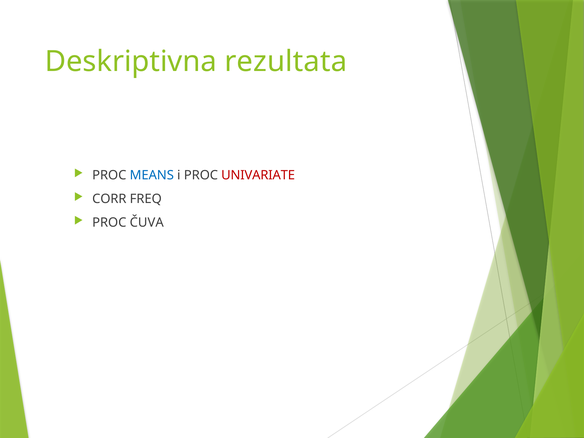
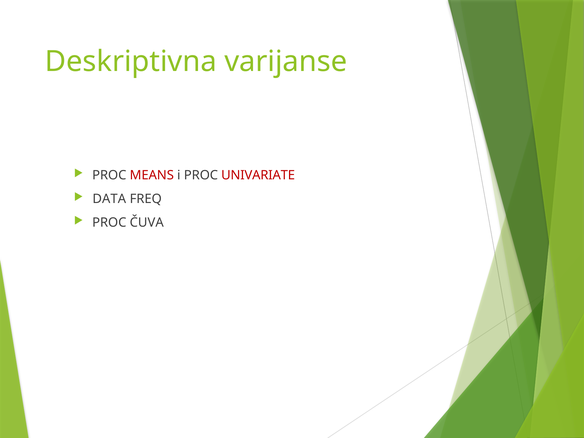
rezultata: rezultata -> varijanse (286, 61)
MEANS colour: blue -> red (152, 175)
CORR: CORR -> DATA (109, 199)
